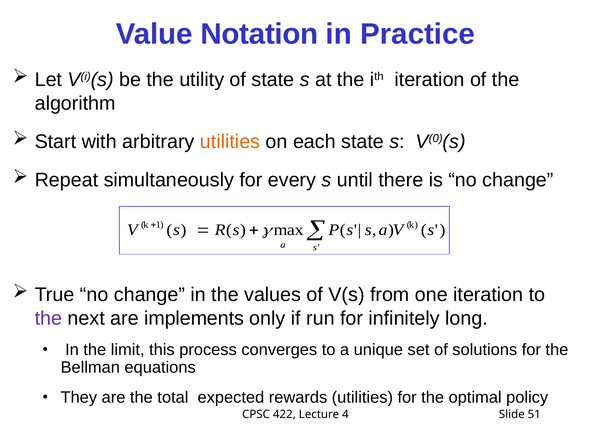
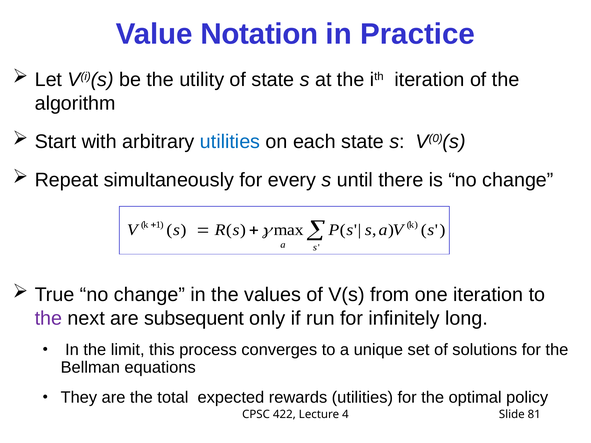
utilities colour: orange -> blue (230, 142)
implements: implements -> subsequent (194, 318)
51: 51 -> 81 (534, 415)
